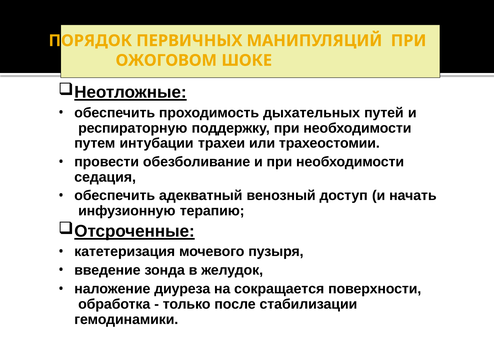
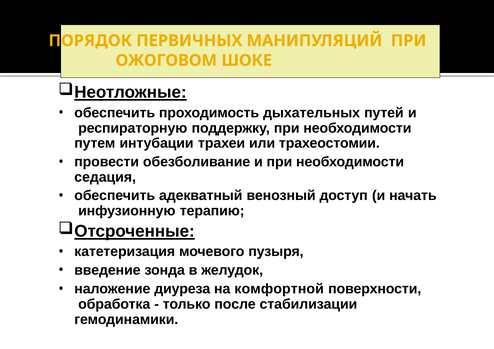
сокращается: сокращается -> комфортной (279, 289)
